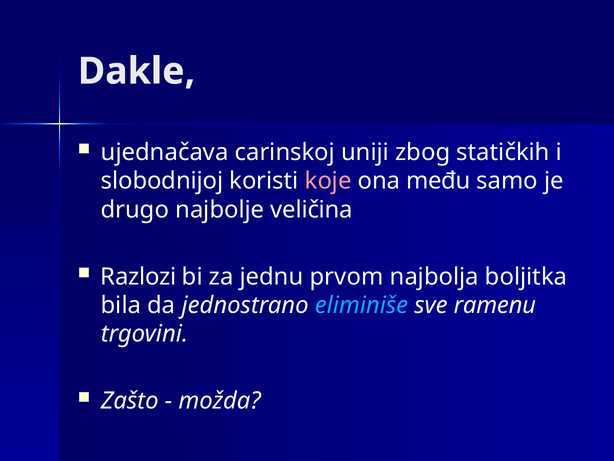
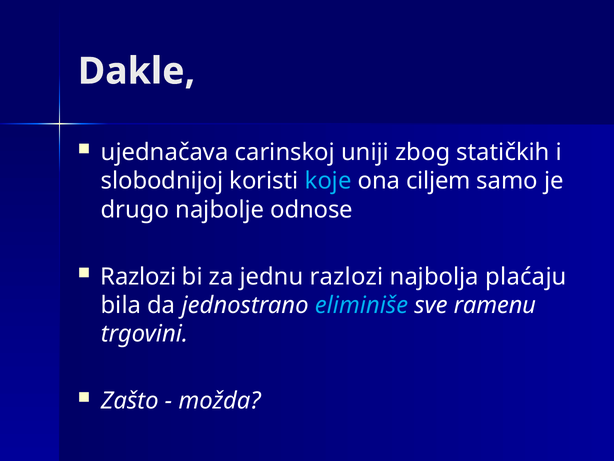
koje colour: pink -> light blue (328, 181)
među: među -> ciljem (438, 181)
veličina: veličina -> odnose (312, 209)
jednu prvom: prvom -> razlozi (347, 276)
boljitka: boljitka -> plaćaju (526, 276)
